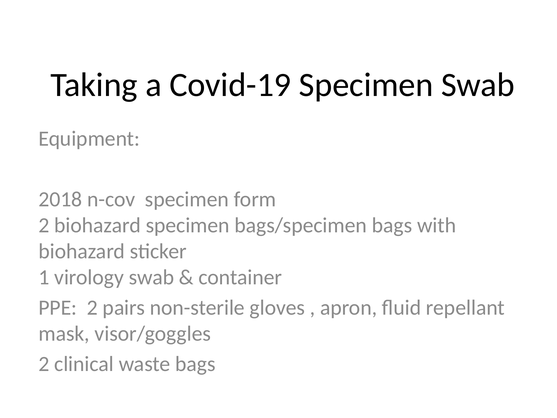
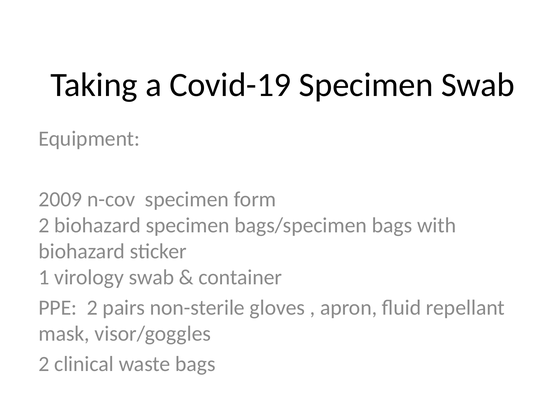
2018: 2018 -> 2009 (60, 199)
